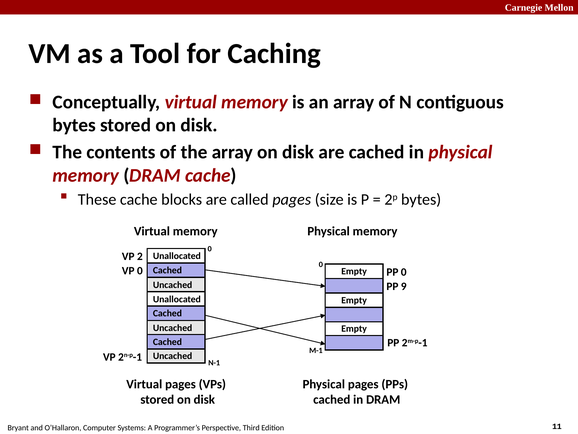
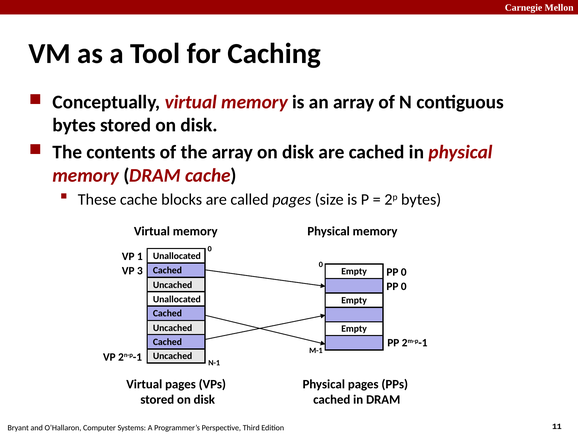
2: 2 -> 1 (140, 256)
VP 0: 0 -> 3 (140, 271)
9: 9 -> 0 (404, 286)
